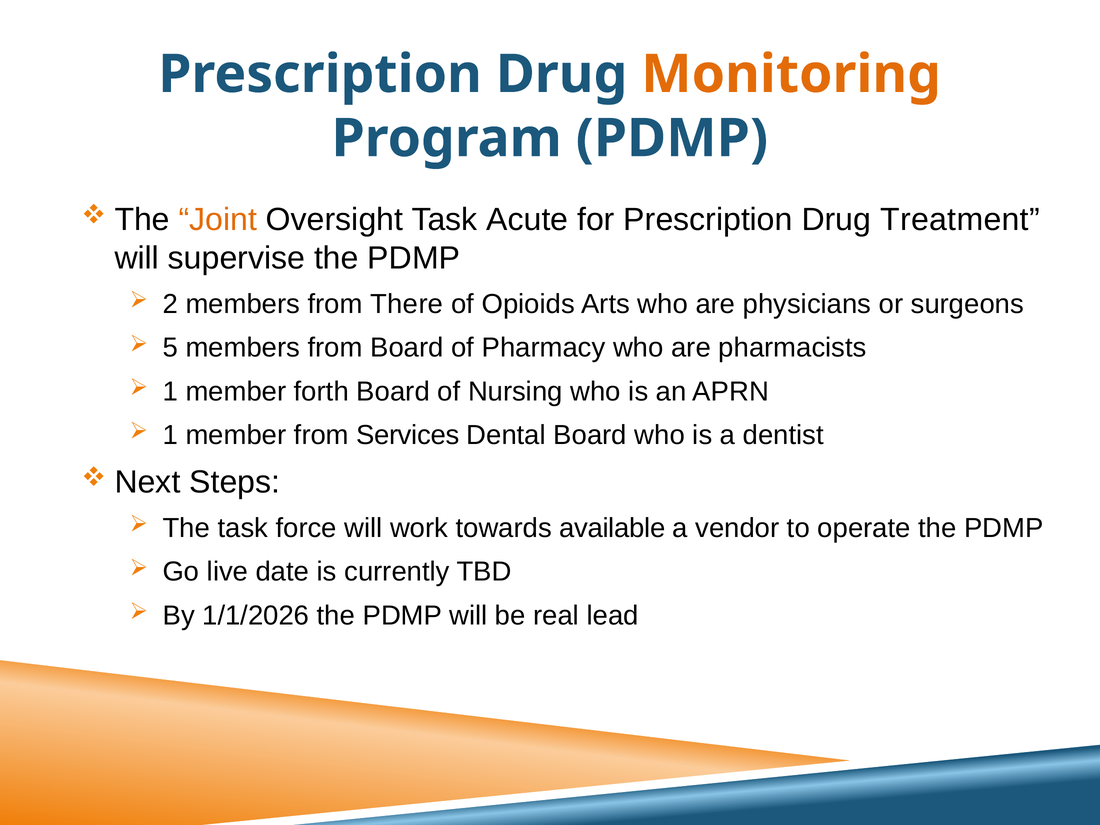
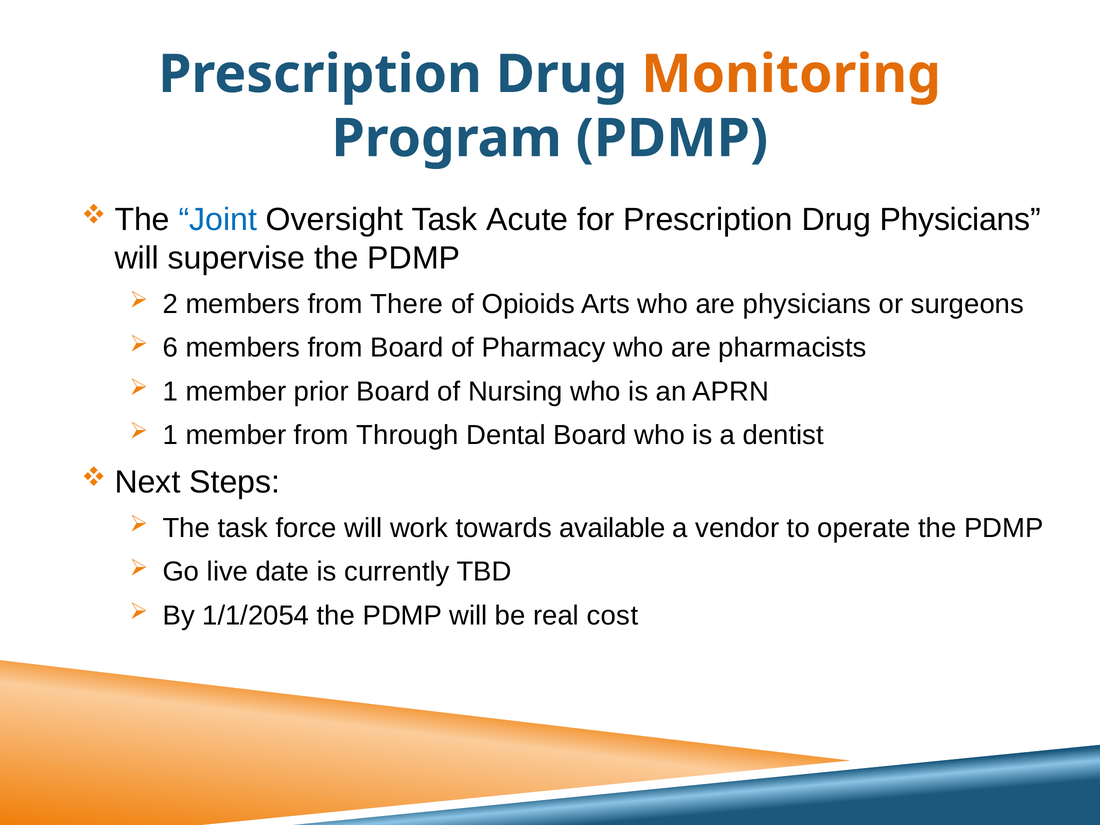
Joint colour: orange -> blue (218, 220)
Drug Treatment: Treatment -> Physicians (960, 220)
5: 5 -> 6 (170, 348)
forth: forth -> prior (321, 392)
Services: Services -> Through (408, 435)
1/1/2026: 1/1/2026 -> 1/1/2054 (256, 616)
lead: lead -> cost (613, 616)
